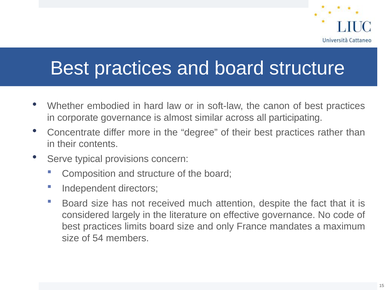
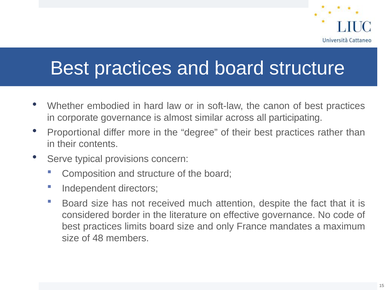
Concentrate: Concentrate -> Proportional (74, 133)
largely: largely -> border (126, 215)
54: 54 -> 48 (98, 238)
